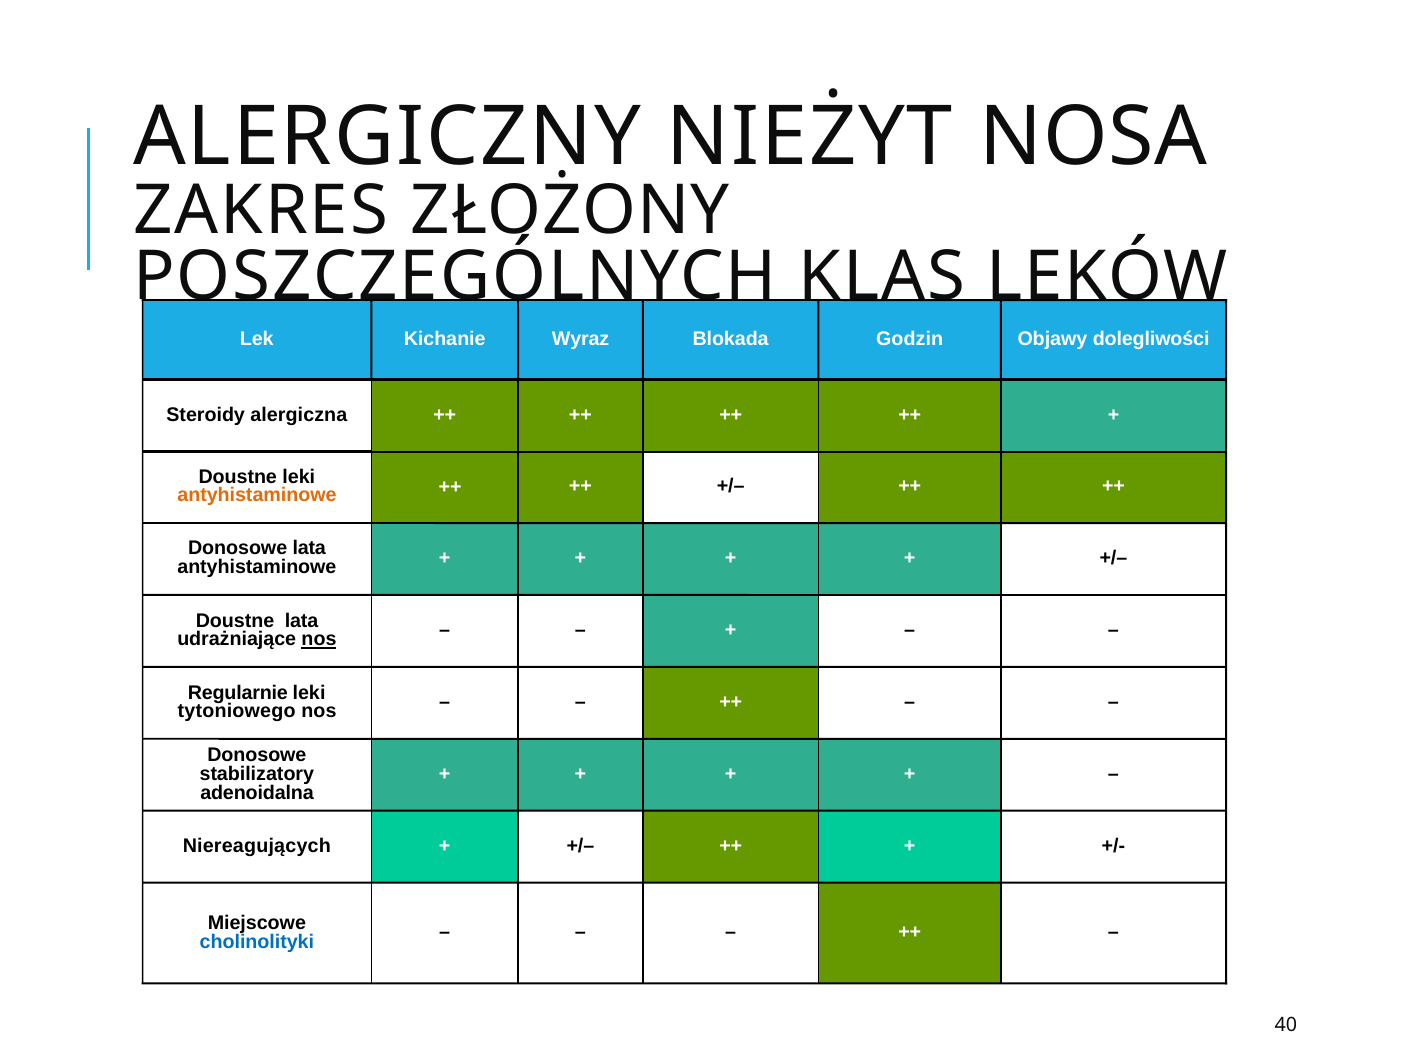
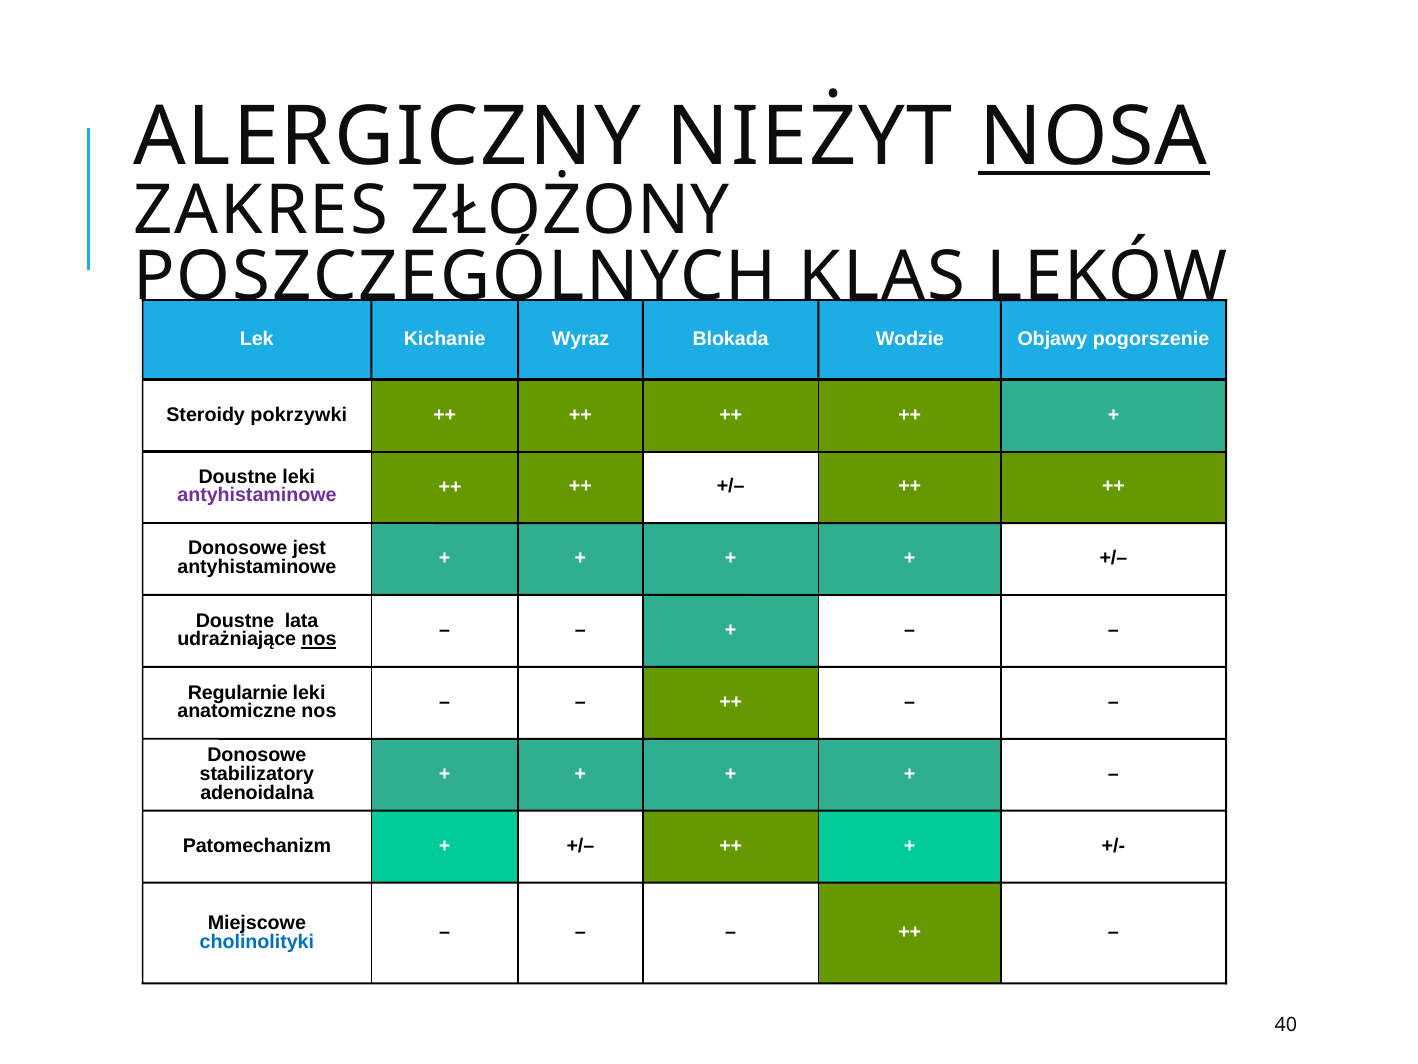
NOSA underline: none -> present (1093, 137)
Godzin: Godzin -> Wodzie (910, 339)
dolegliwości: dolegliwości -> pogorszenie (1151, 339)
alergiczna: alergiczna -> pokrzywki (299, 415)
antyhistaminowe colour: orange -> purple (257, 495)
Donosowe lata: lata -> jest (309, 548)
tytoniowego: tytoniowego -> anatomiczne (237, 711)
Niereagujących: Niereagujących -> Patomechanizm (257, 845)
